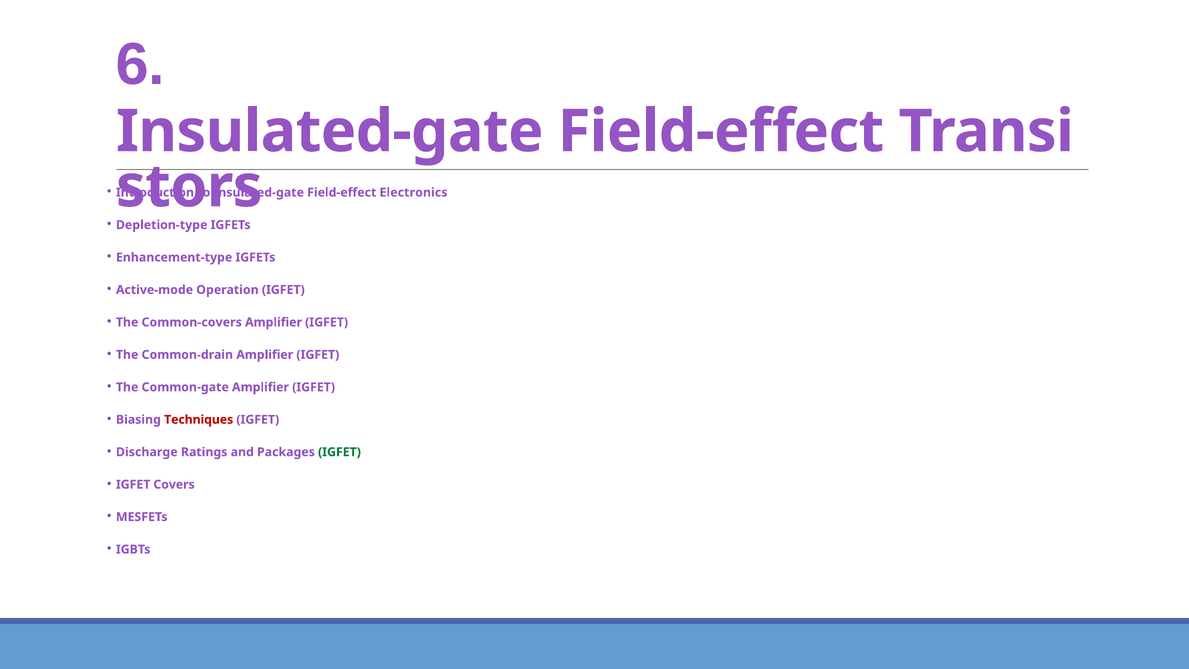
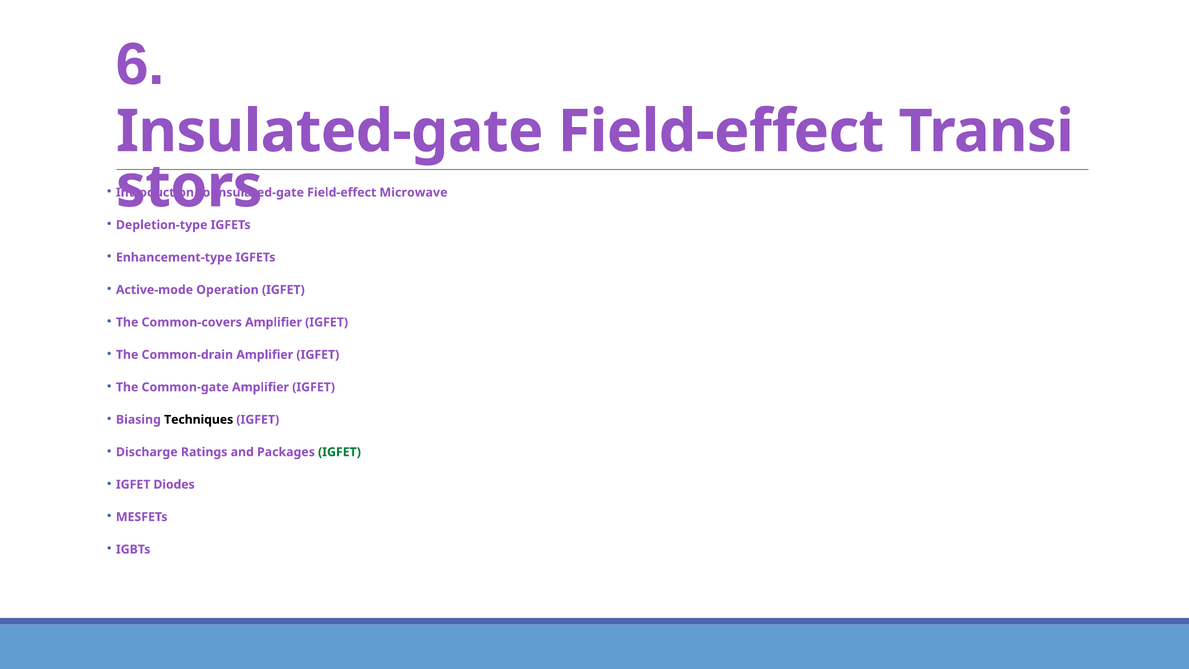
Electronics: Electronics -> Microwave (413, 192)
Techniques colour: red -> black (199, 420)
Covers: Covers -> Diodes (174, 484)
